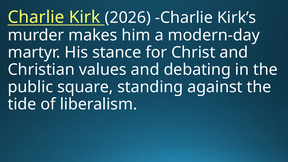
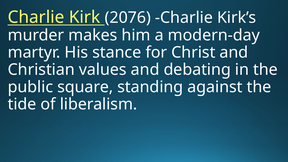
2026: 2026 -> 2076 (128, 18)
